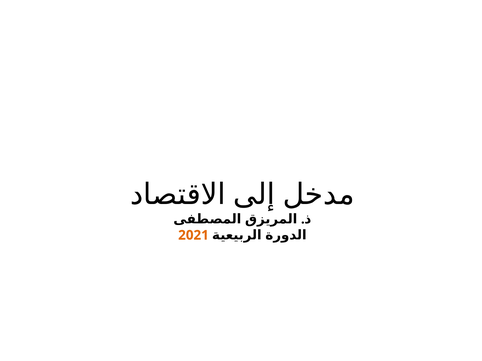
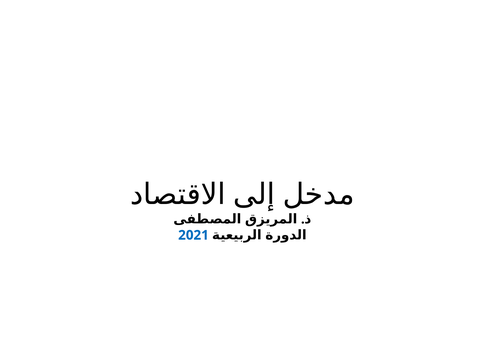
2021 colour: orange -> blue (194, 235)
